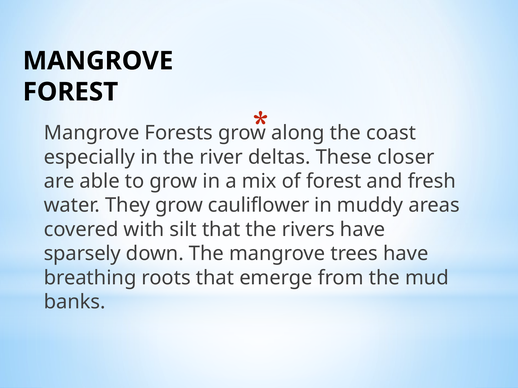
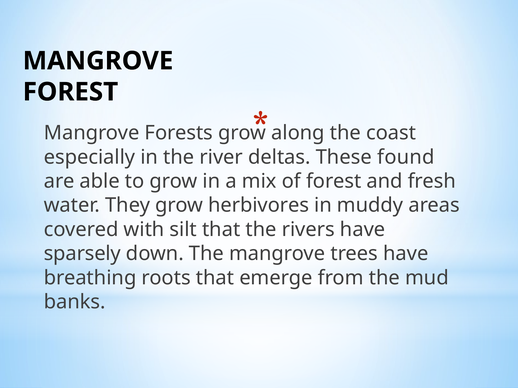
closer: closer -> found (406, 157)
cauliflower: cauliflower -> herbivores (259, 206)
